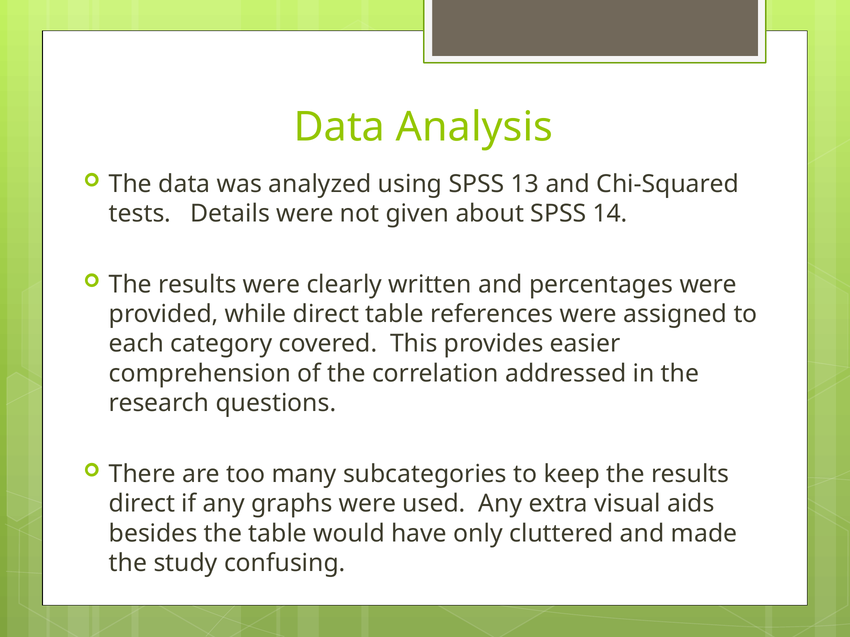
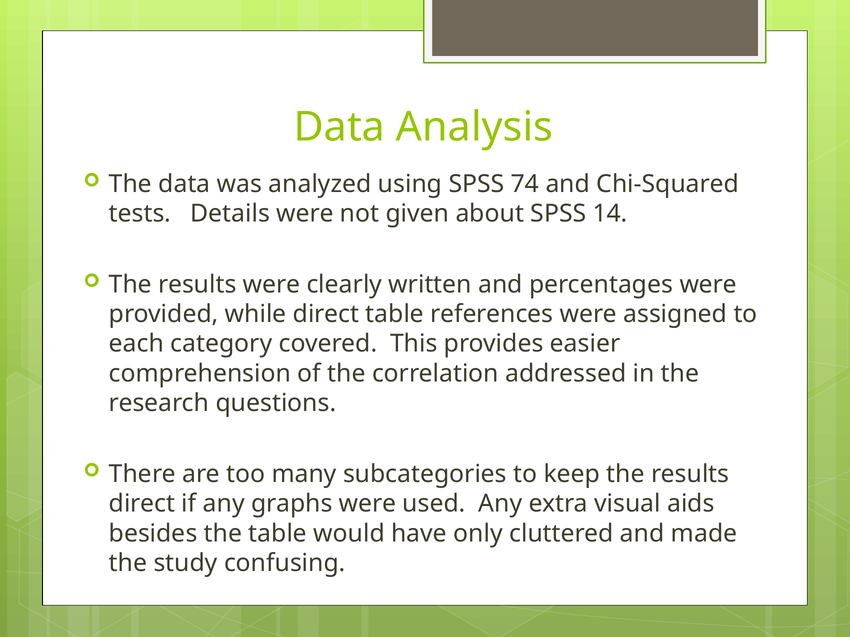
13: 13 -> 74 (525, 184)
